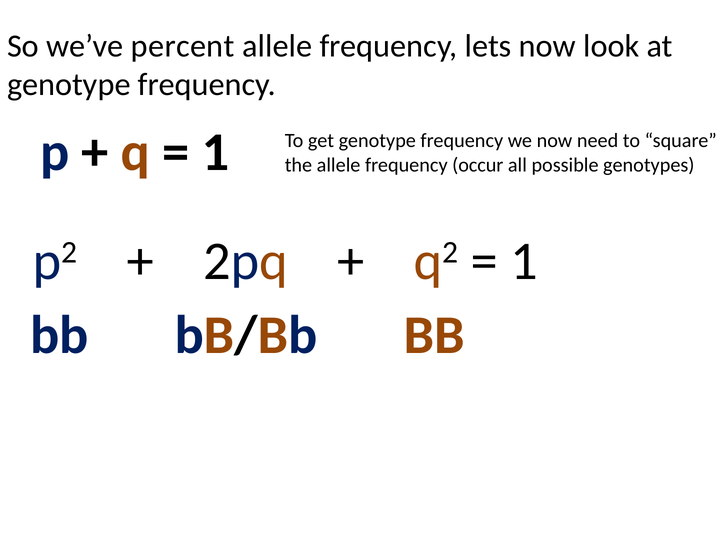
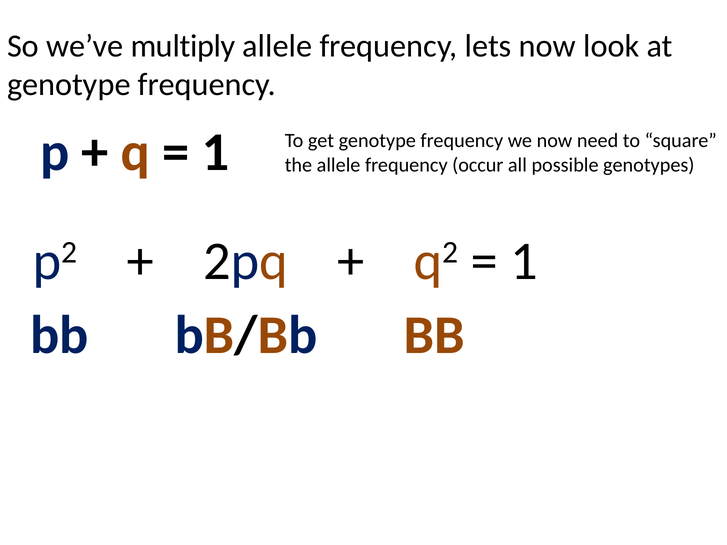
percent: percent -> multiply (183, 46)
